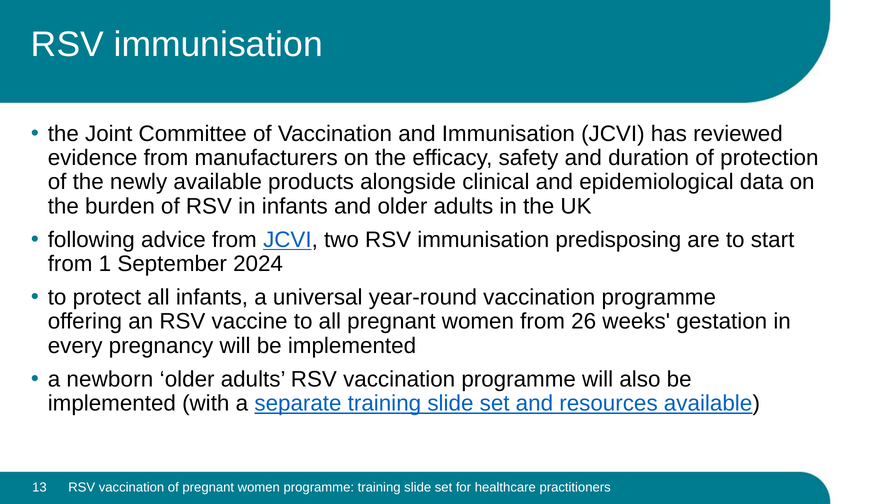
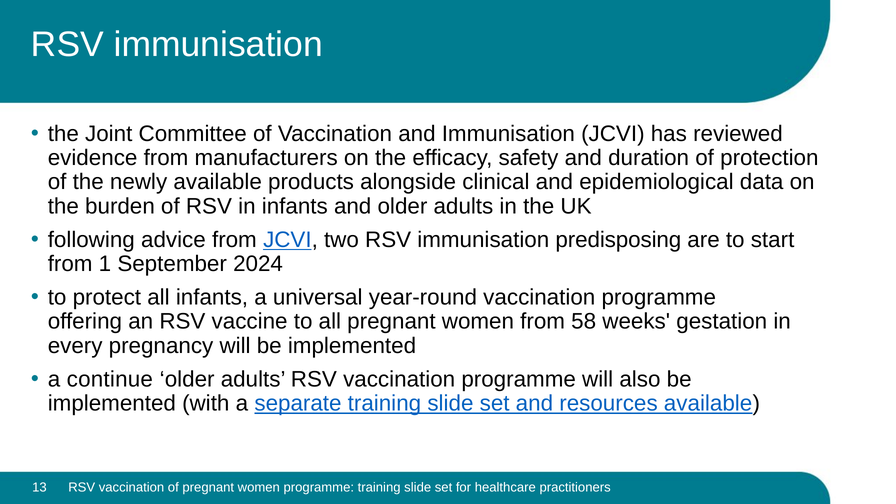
26: 26 -> 58 (584, 322)
newborn: newborn -> continue (110, 379)
